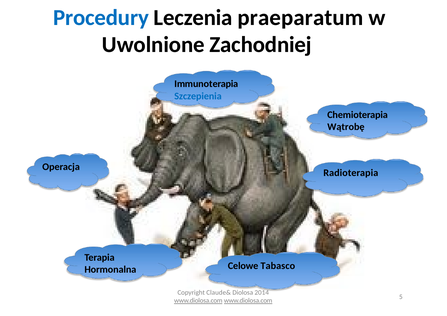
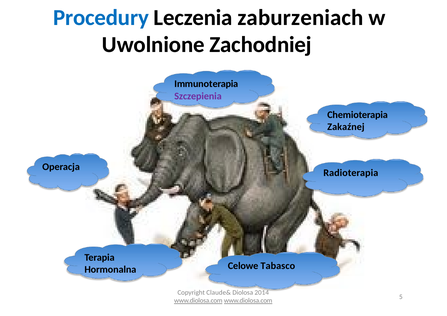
praeparatum: praeparatum -> zaburzeniach (300, 18)
Szczepienia colour: blue -> purple (198, 96)
Wątrobę: Wątrobę -> Zakaźnej (346, 127)
